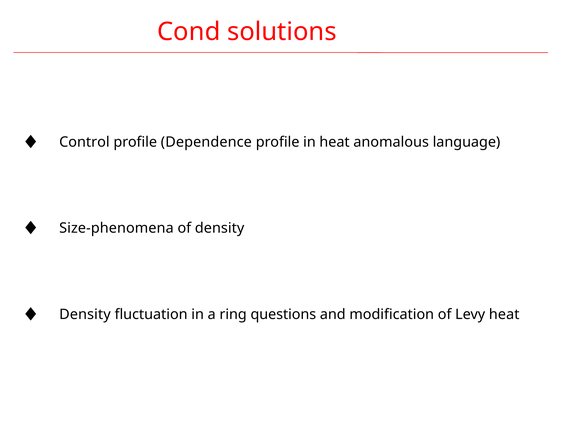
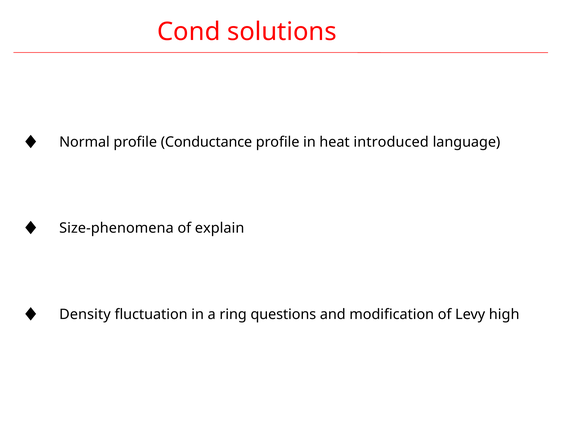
Control: Control -> Normal (84, 142)
Dependence: Dependence -> Conductance (206, 142)
anomalous: anomalous -> introduced (391, 142)
of density: density -> explain (220, 228)
Levy heat: heat -> high (504, 315)
